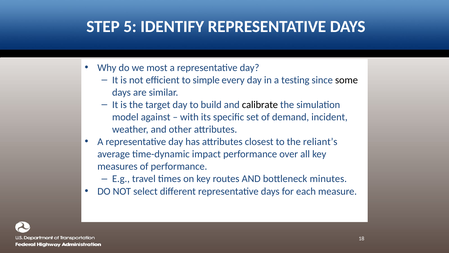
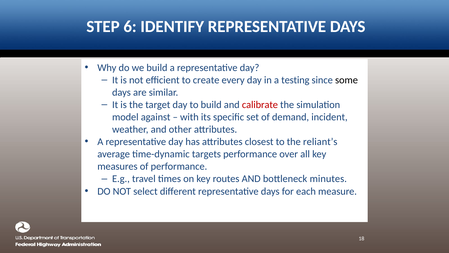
5: 5 -> 6 (130, 26)
we most: most -> build (157, 68)
simple: simple -> create (206, 80)
calibrate colour: black -> red (260, 105)
impact: impact -> targets (206, 154)
